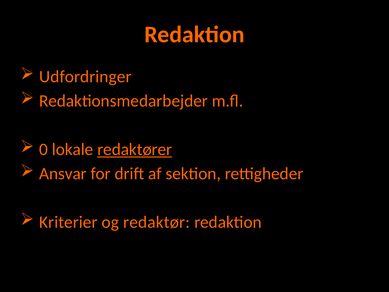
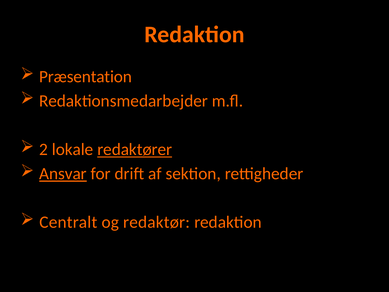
Udfordringer: Udfordringer -> Præsentation (85, 77)
0: 0 -> 2 (44, 149)
Ansvar underline: none -> present (63, 174)
Kriterier: Kriterier -> Centralt (68, 222)
